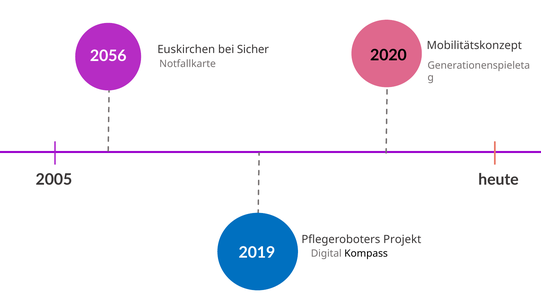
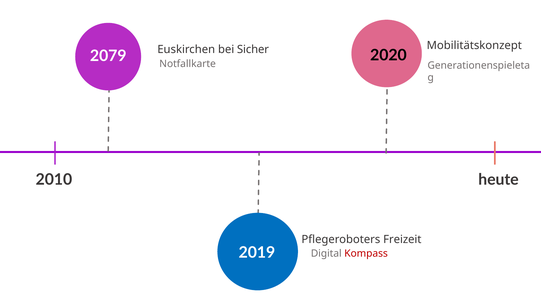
2056: 2056 -> 2079 (108, 56)
2005: 2005 -> 2010 (54, 180)
Projekt: Projekt -> Freizeit (402, 240)
Kompass colour: black -> red (366, 254)
